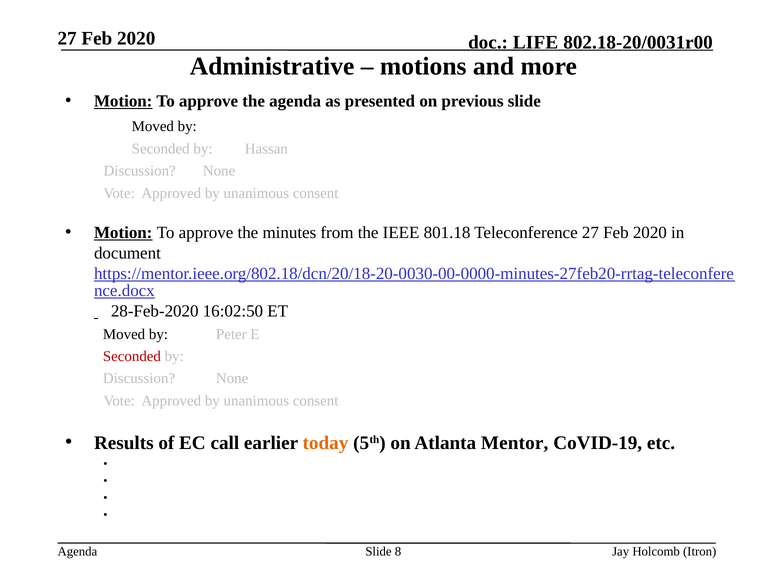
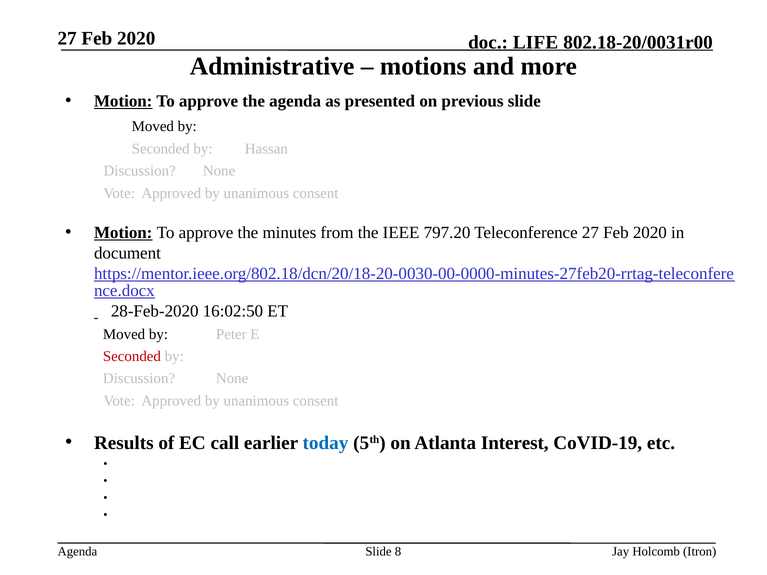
801.18: 801.18 -> 797.20 (447, 233)
today colour: orange -> blue (325, 443)
Mentor: Mentor -> Interest (515, 443)
